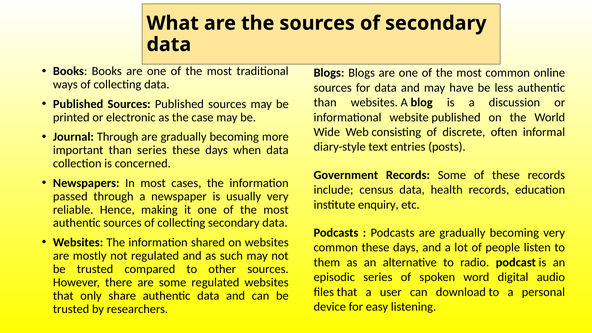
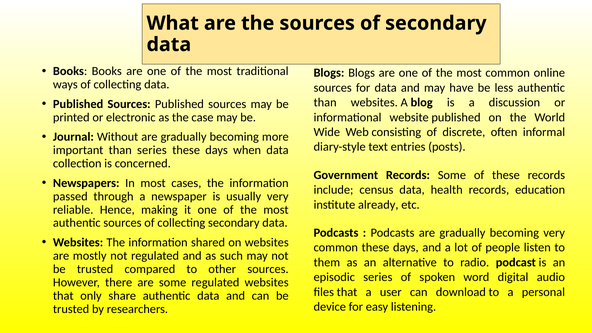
Journal Through: Through -> Without (118, 137)
enquiry: enquiry -> already (378, 205)
